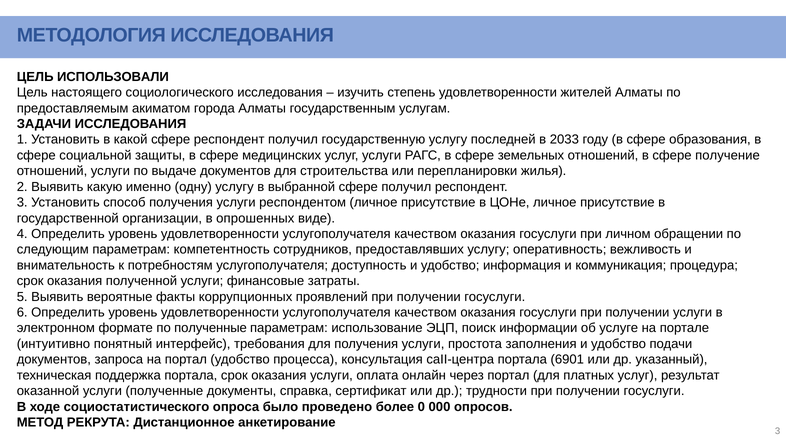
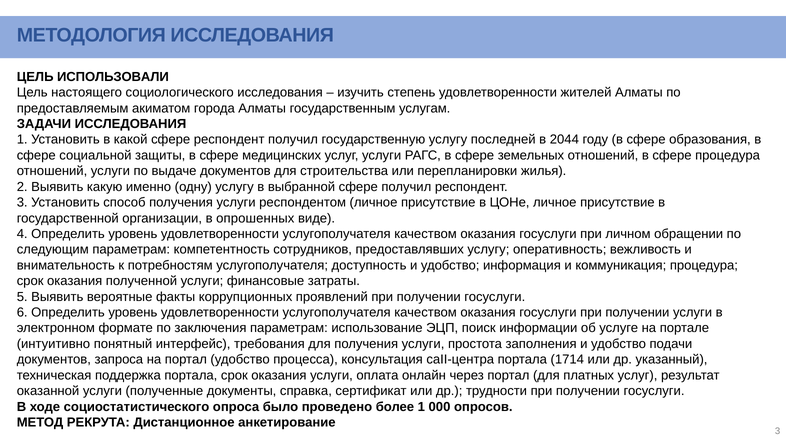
2033: 2033 -> 2044 (564, 140)
сфере получение: получение -> процедура (728, 155)
по полученные: полученные -> заключения (210, 328)
6901: 6901 -> 1714 (567, 360)
более 0: 0 -> 1 (421, 407)
